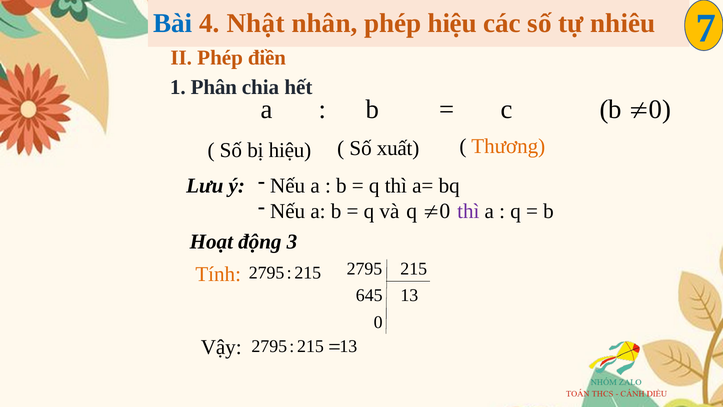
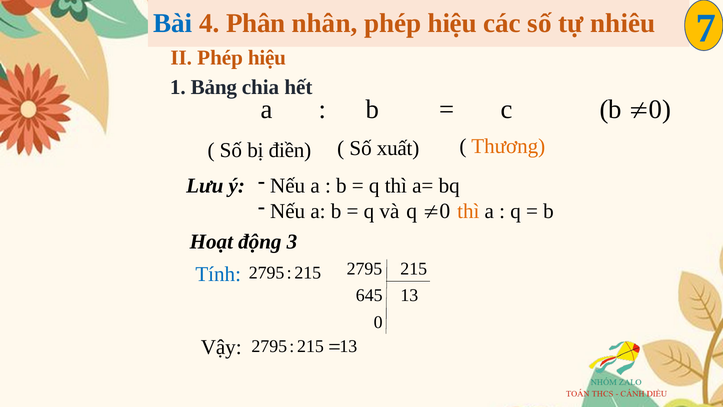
Nhật: Nhật -> Phân (256, 23)
II Phép điền: điền -> hiệu (267, 58)
Phân: Phân -> Bảng (214, 87)
bị hiệu: hiệu -> điền (290, 150)
thì colour: purple -> orange (468, 211)
Tính colour: orange -> blue (218, 274)
